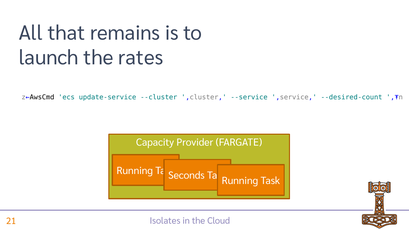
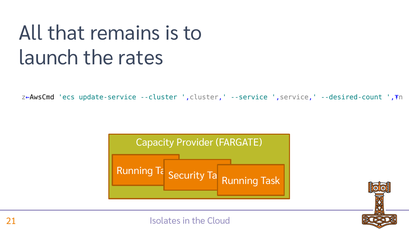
Seconds: Seconds -> Security (186, 176)
